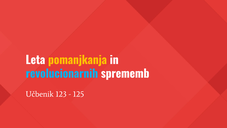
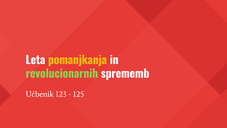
revolucionarnih colour: light blue -> light green (62, 74)
